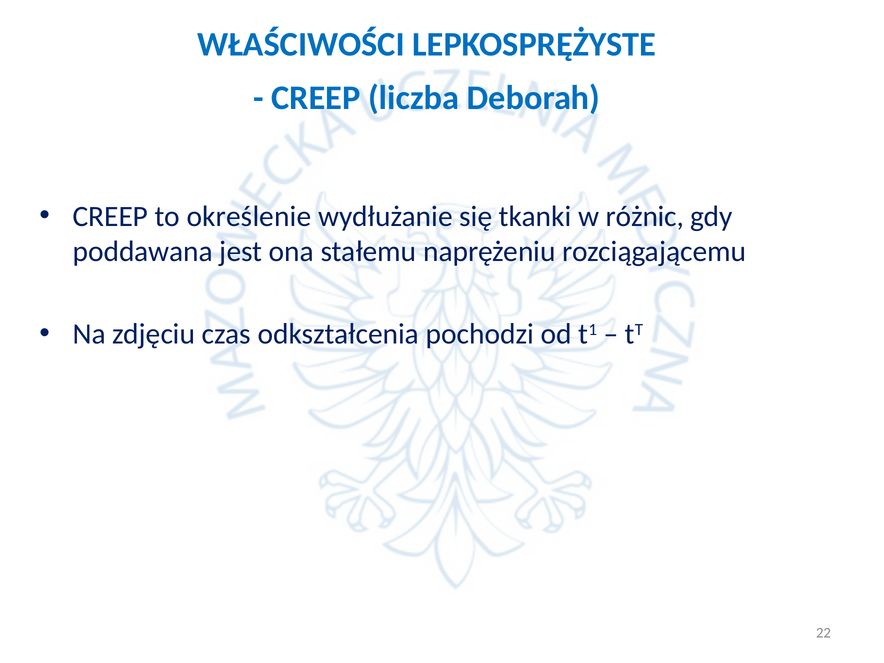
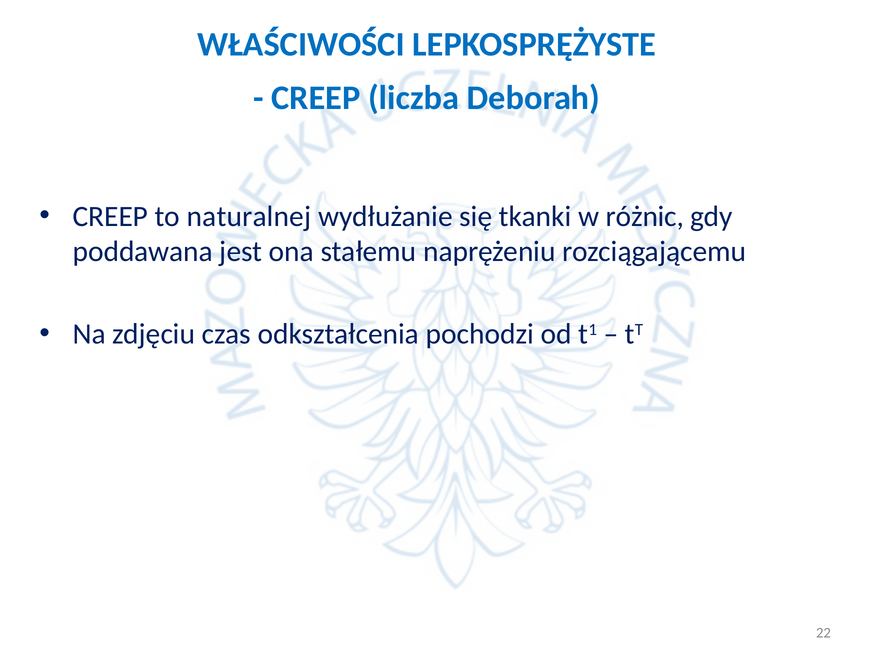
określenie: określenie -> naturalnej (249, 216)
